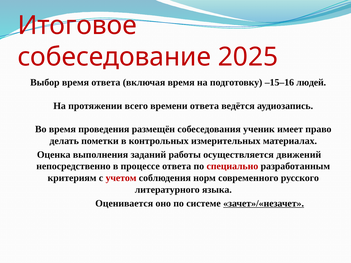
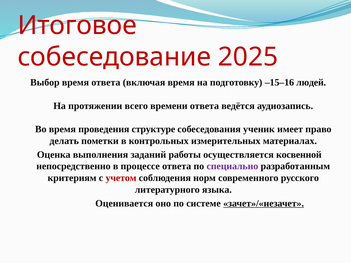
размещён: размещён -> структуре (153, 129)
движений: движений -> косвенной (299, 155)
специально colour: red -> purple (232, 166)
